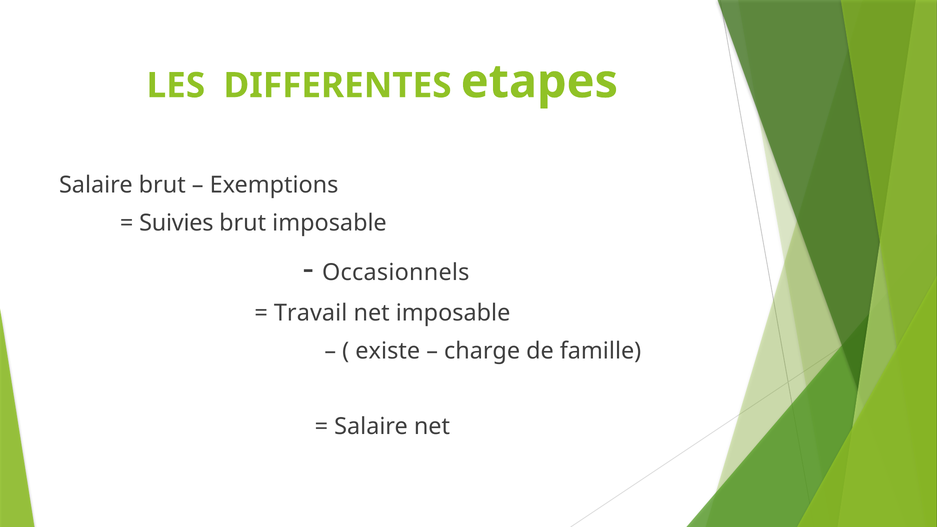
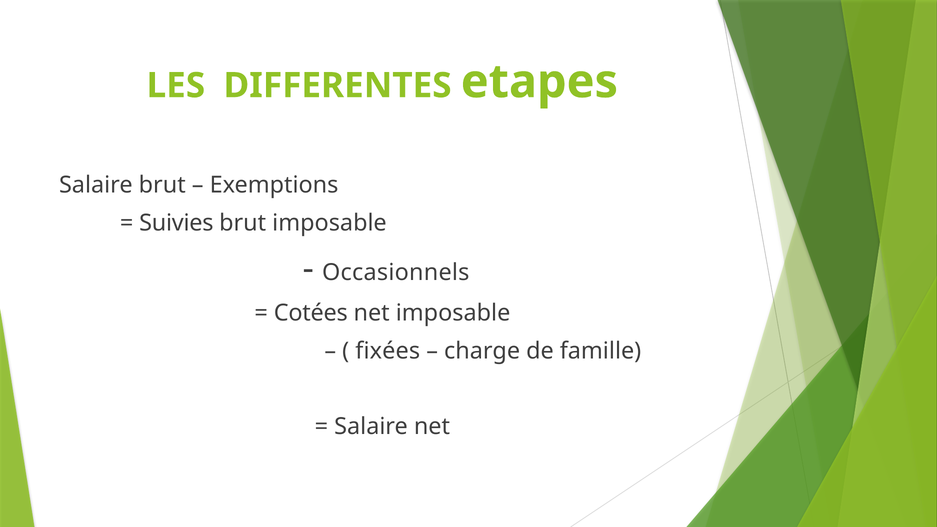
Travail: Travail -> Cotées (311, 313)
existe: existe -> fixées (388, 351)
